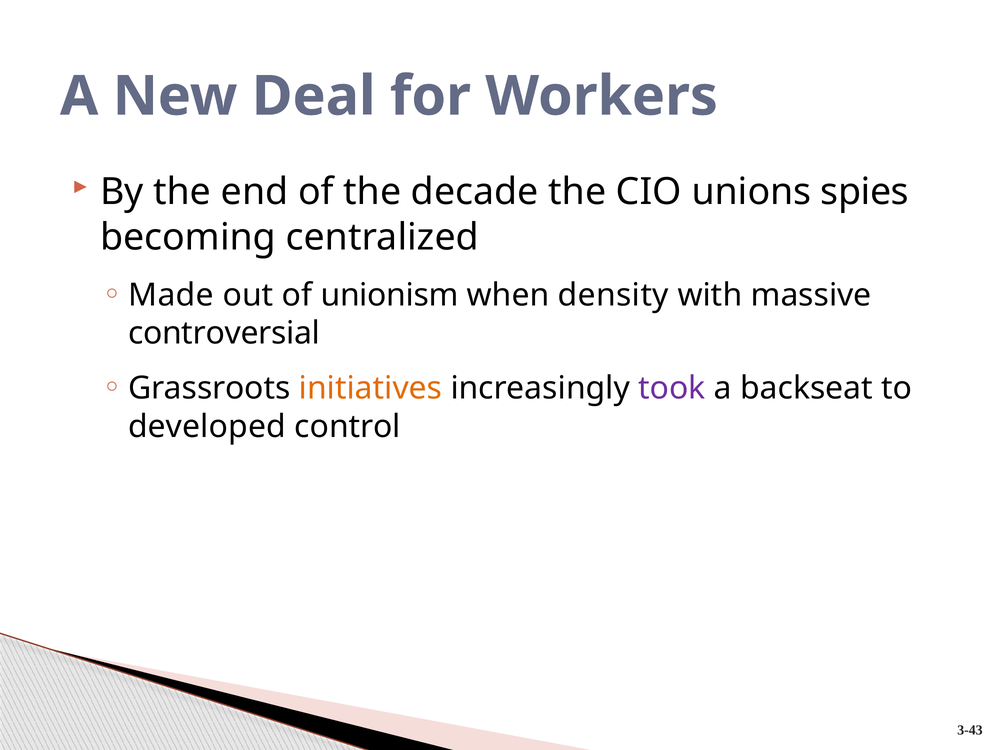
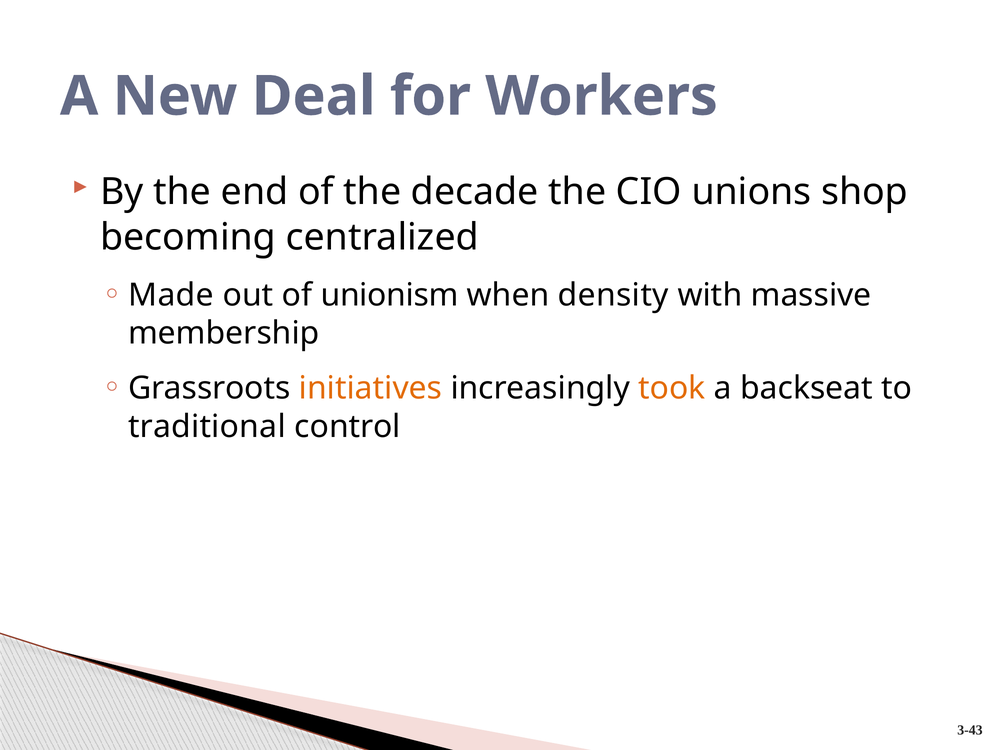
spies: spies -> shop (865, 192)
controversial: controversial -> membership (224, 334)
took colour: purple -> orange (672, 389)
developed: developed -> traditional (207, 427)
